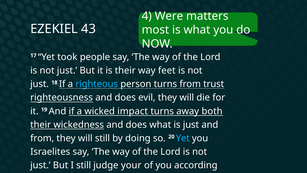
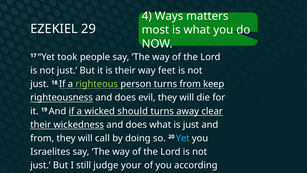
4 Were: Were -> Ways (169, 16)
43: 43 -> 29 (89, 29)
righteous colour: light blue -> light green (97, 84)
trust: trust -> keep (214, 84)
impact: impact -> should (133, 111)
both: both -> clear (212, 111)
will still: still -> call (102, 138)
